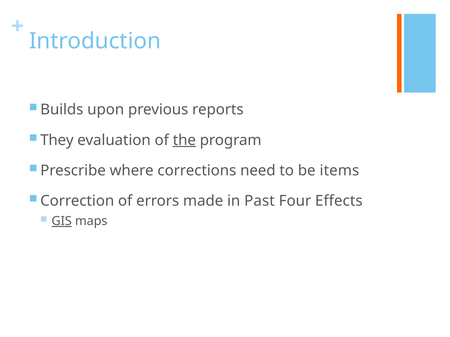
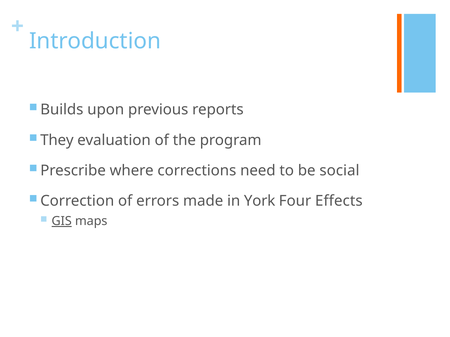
the underline: present -> none (184, 140)
items: items -> social (339, 171)
Past: Past -> York (260, 201)
